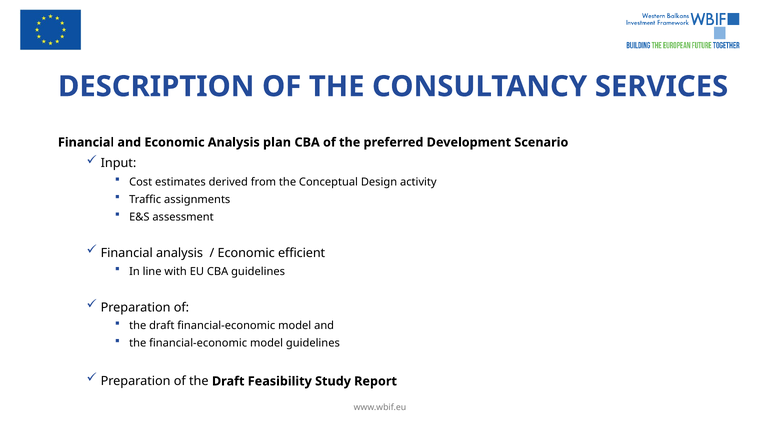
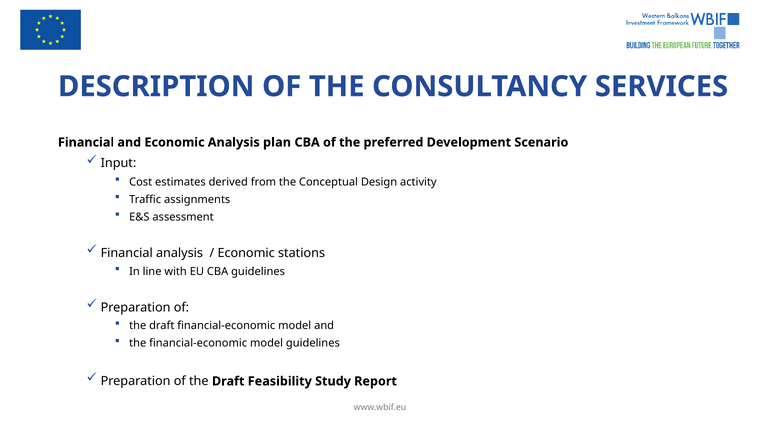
efficient: efficient -> stations (302, 253)
